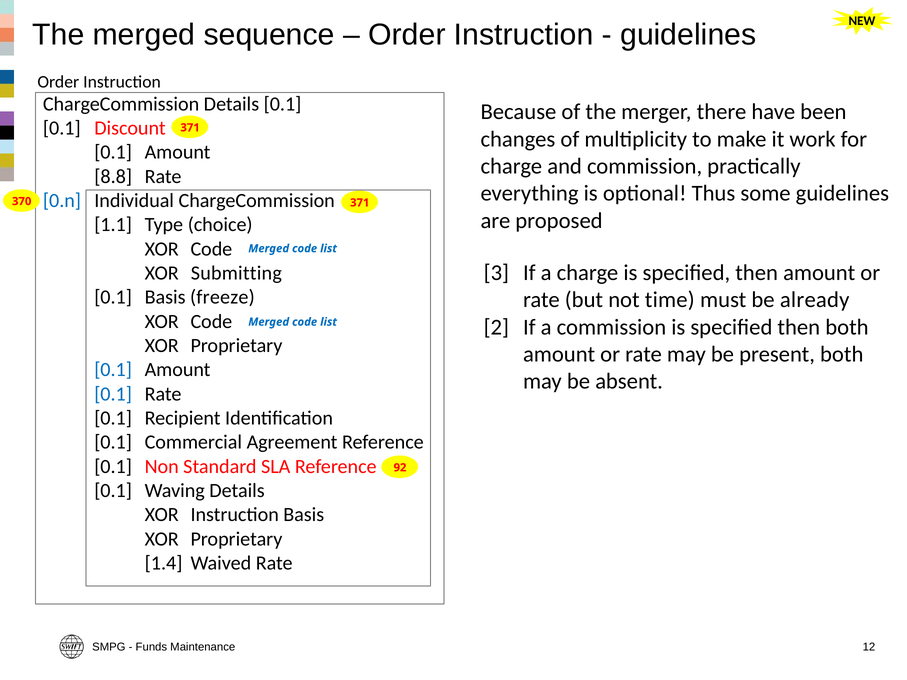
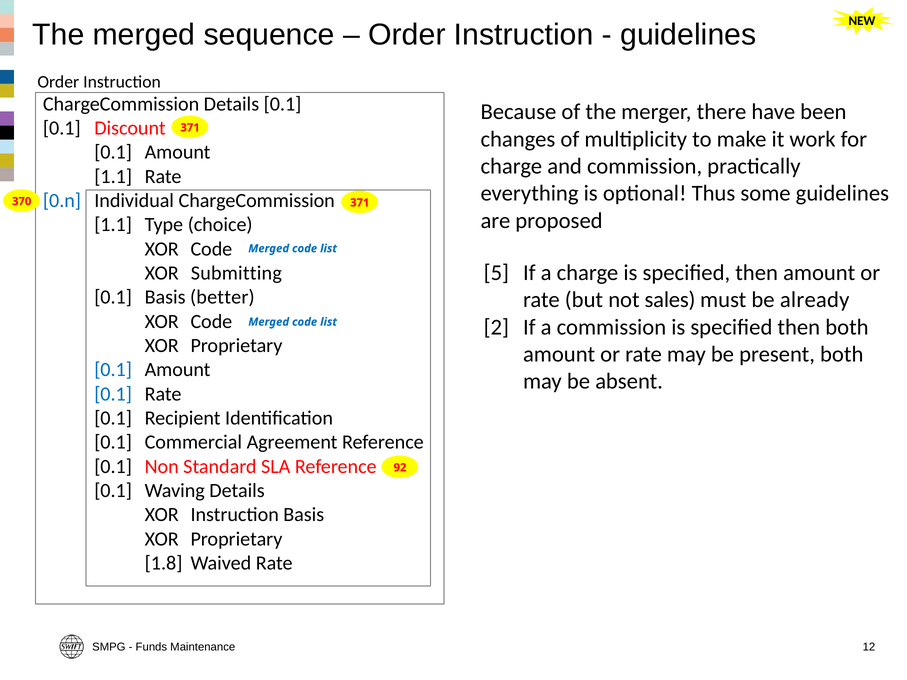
8.8: 8.8 -> 1.1 (113, 177)
3: 3 -> 5 (496, 273)
freeze: freeze -> better (222, 297)
time: time -> sales (670, 300)
1.4: 1.4 -> 1.8 (164, 563)
